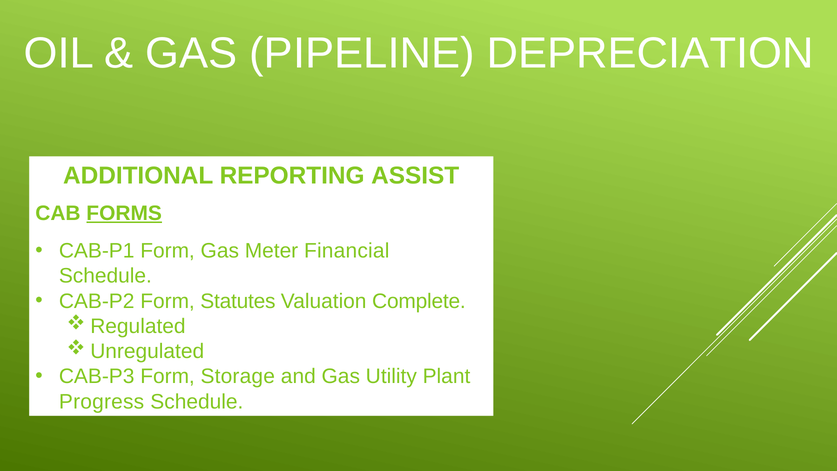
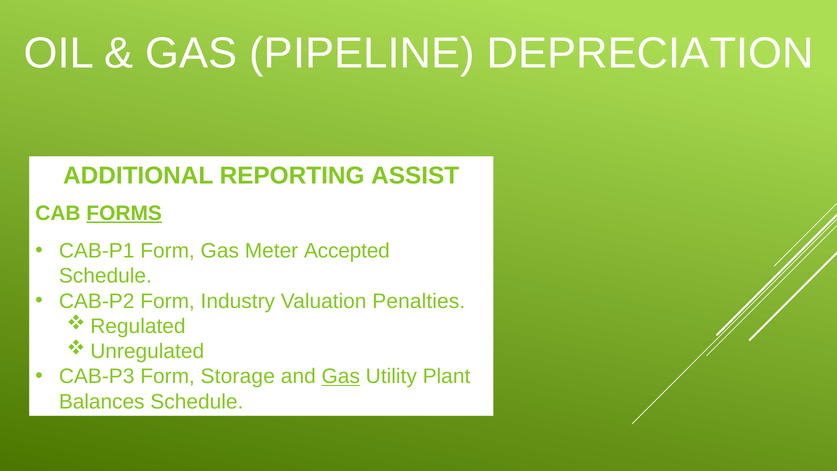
Financial: Financial -> Accepted (347, 251)
Statutes: Statutes -> Industry (238, 301)
Complete: Complete -> Penalties (419, 301)
Gas underline: none -> present (341, 376)
Progress: Progress -> Balances (102, 401)
